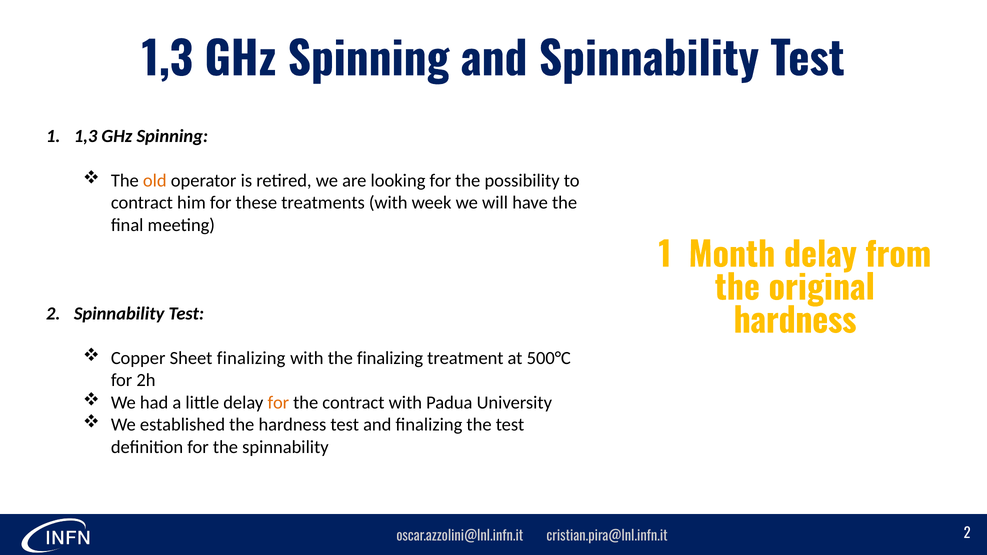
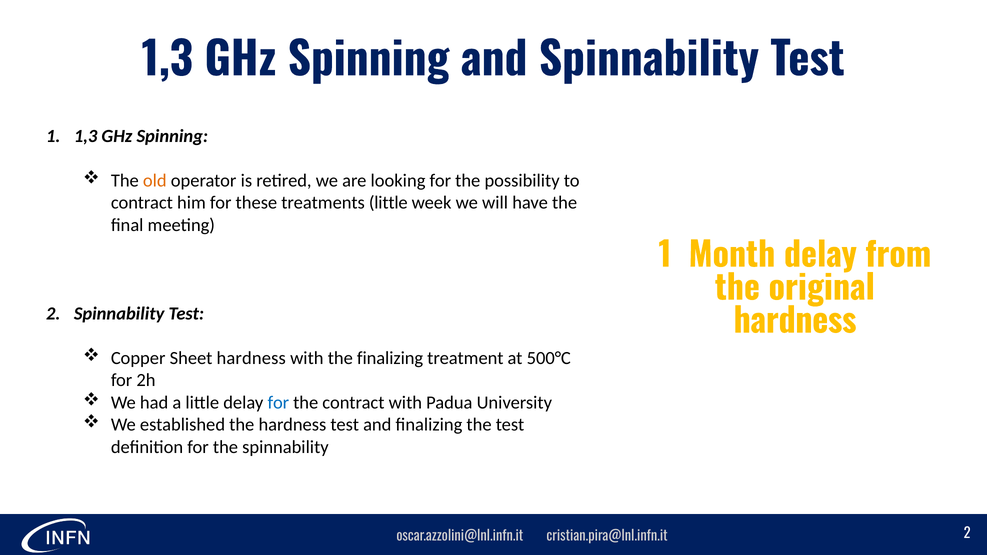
treatments with: with -> little (388, 203)
Sheet finalizing: finalizing -> hardness (251, 358)
for colour: orange -> blue (278, 403)
